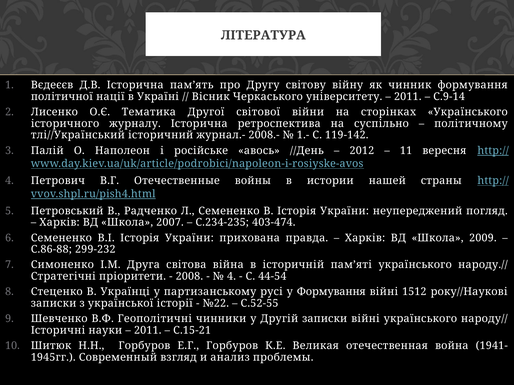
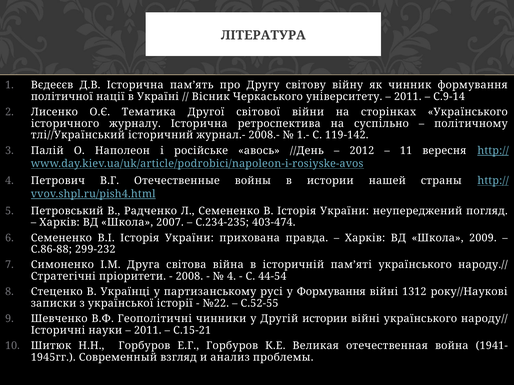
1512: 1512 -> 1312 (414, 292)
Другій записки: записки -> истории (325, 319)
